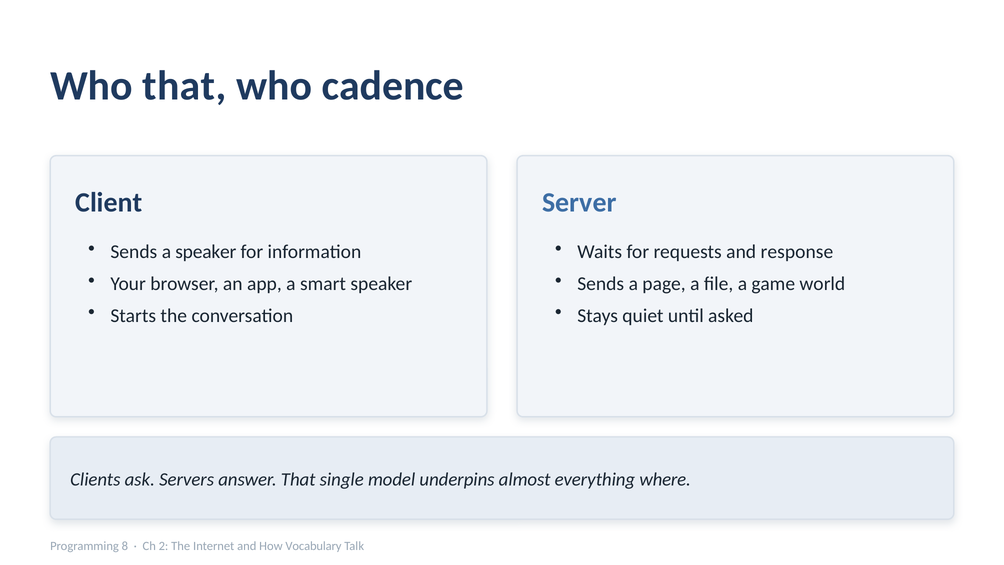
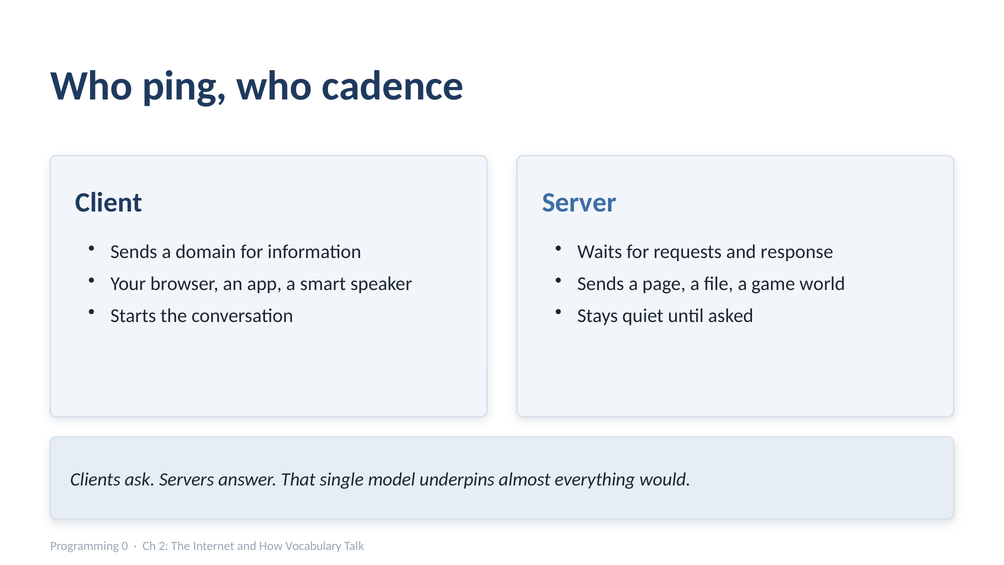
Who that: that -> ping (185, 86)
a speaker: speaker -> domain (206, 252)
where: where -> would (665, 479)
8: 8 -> 0 (125, 546)
